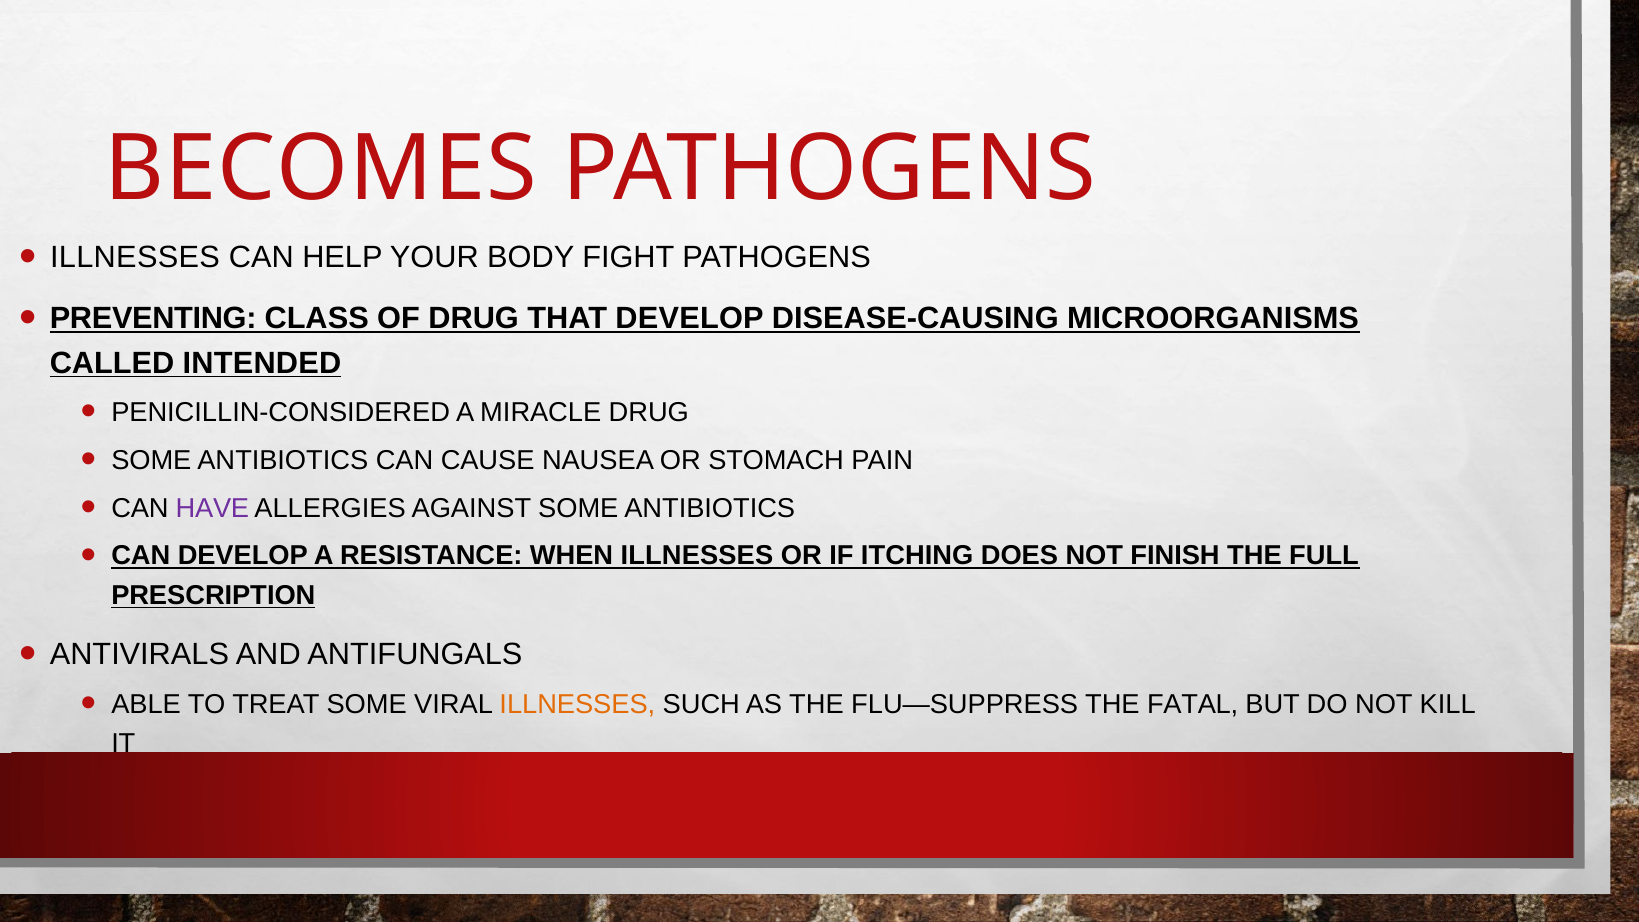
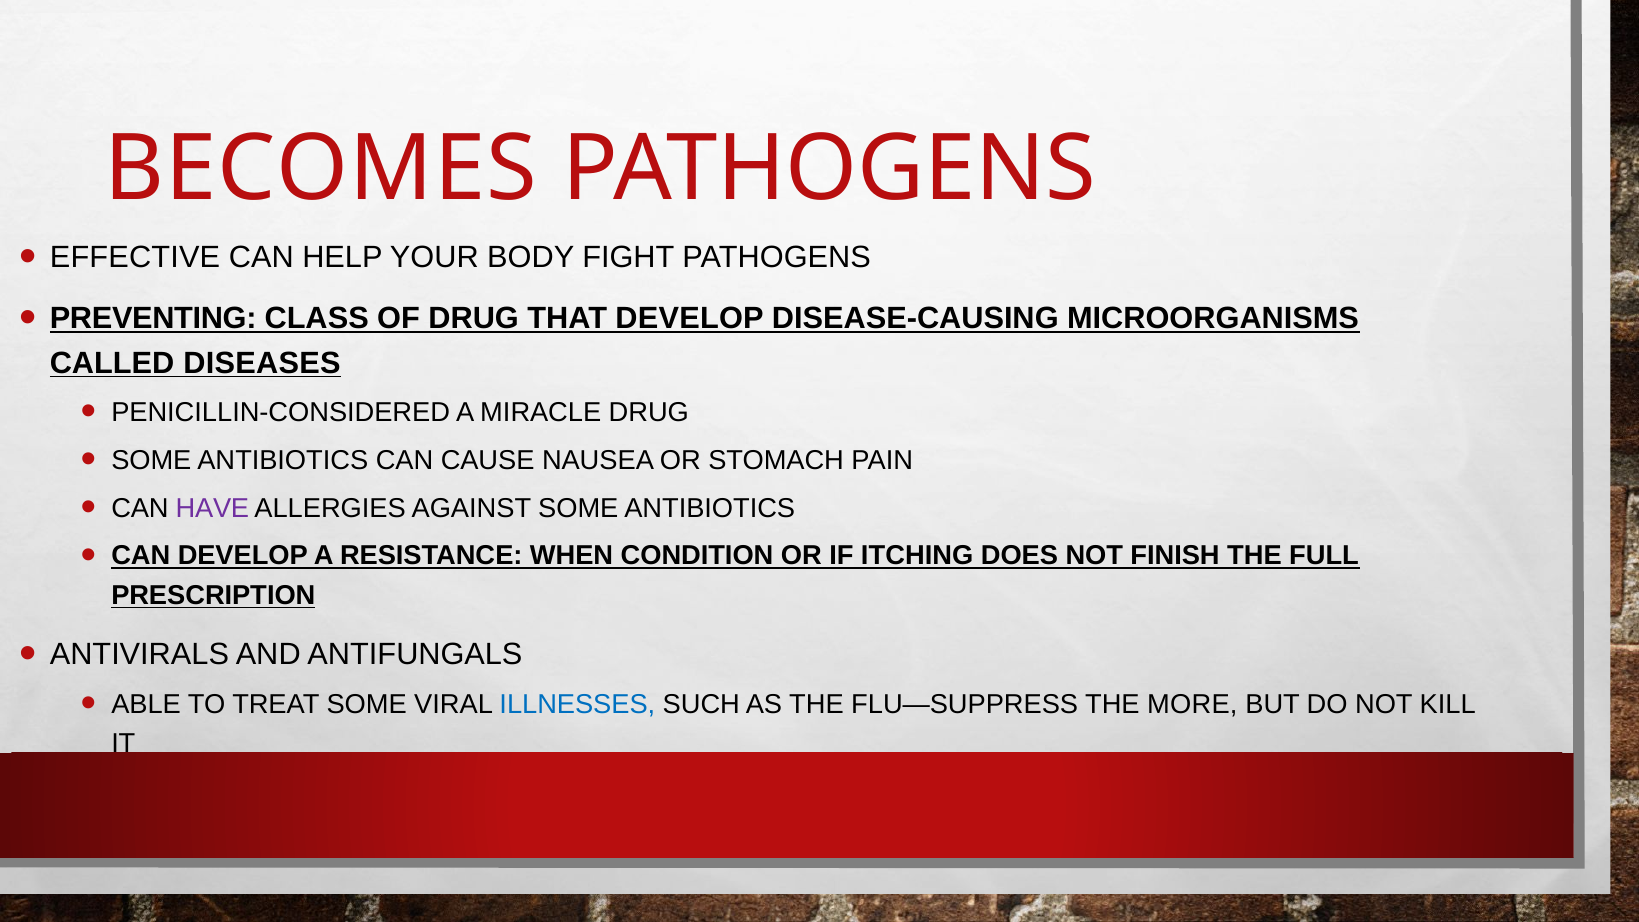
ILLNESSES: ILLNESSES -> EFFECTIVE (135, 257)
INTENDED: INTENDED -> DISEASES (262, 363)
WHEN ILLNESSES: ILLNESSES -> CONDITION (697, 556)
ILLNESSES colour: orange -> blue (577, 704)
FATAL: FATAL -> MORE (1192, 704)
